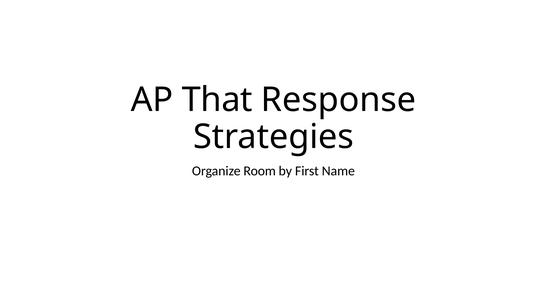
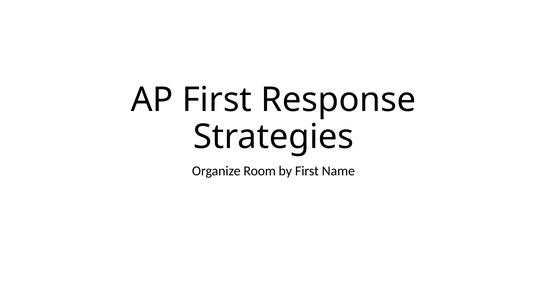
AP That: That -> First (217, 100)
